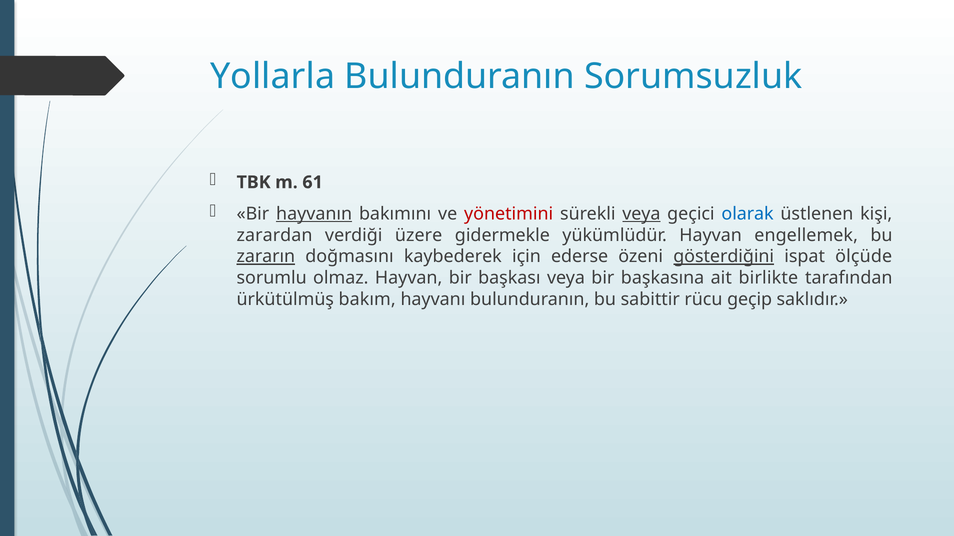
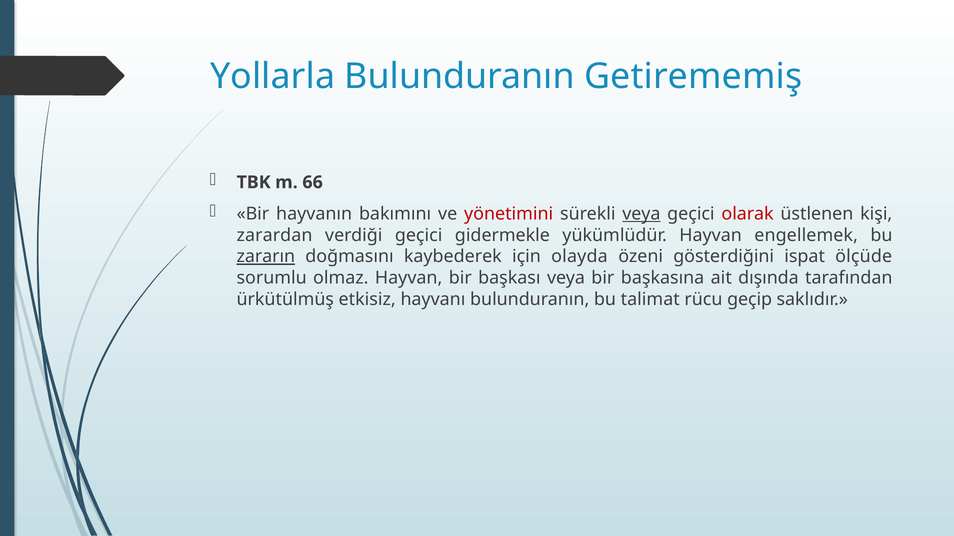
Sorumsuzluk: Sorumsuzluk -> Getirememiş (693, 76)
61: 61 -> 66 (313, 183)
hayvanın underline: present -> none (314, 214)
olarak colour: blue -> red (748, 214)
verdiği üzere: üzere -> geçici (419, 235)
ederse: ederse -> olayda (579, 257)
gösterdiğini underline: present -> none (724, 257)
birlikte: birlikte -> dışında (768, 278)
bakım: bakım -> etkisiz (367, 300)
sabittir: sabittir -> talimat (650, 300)
